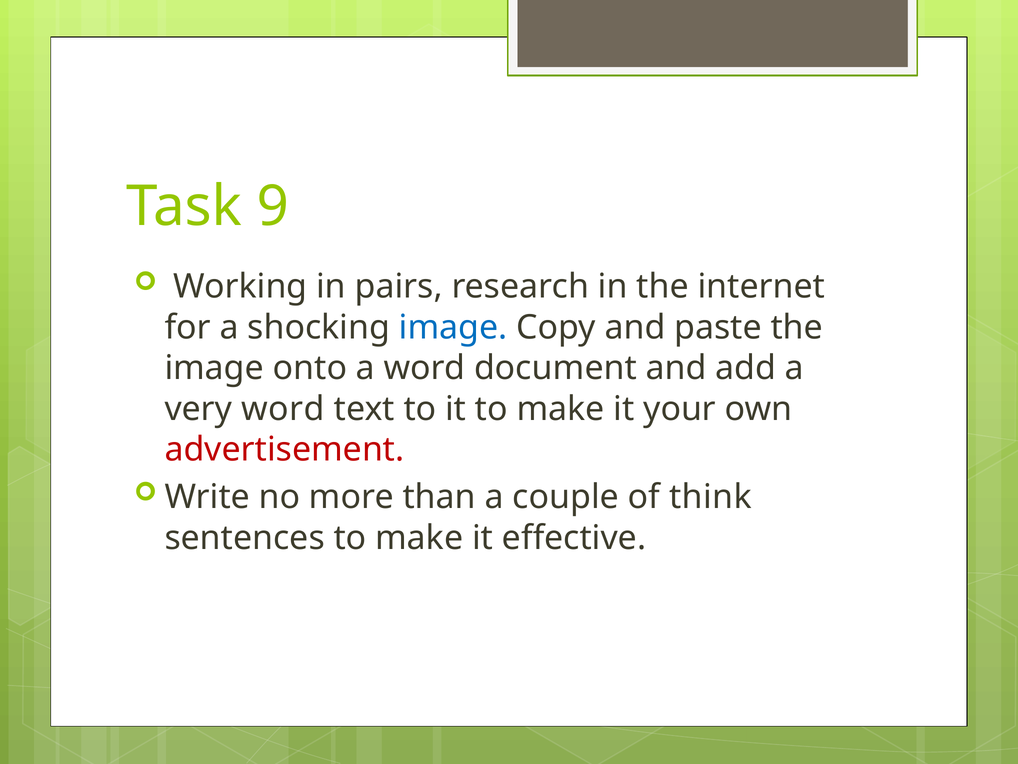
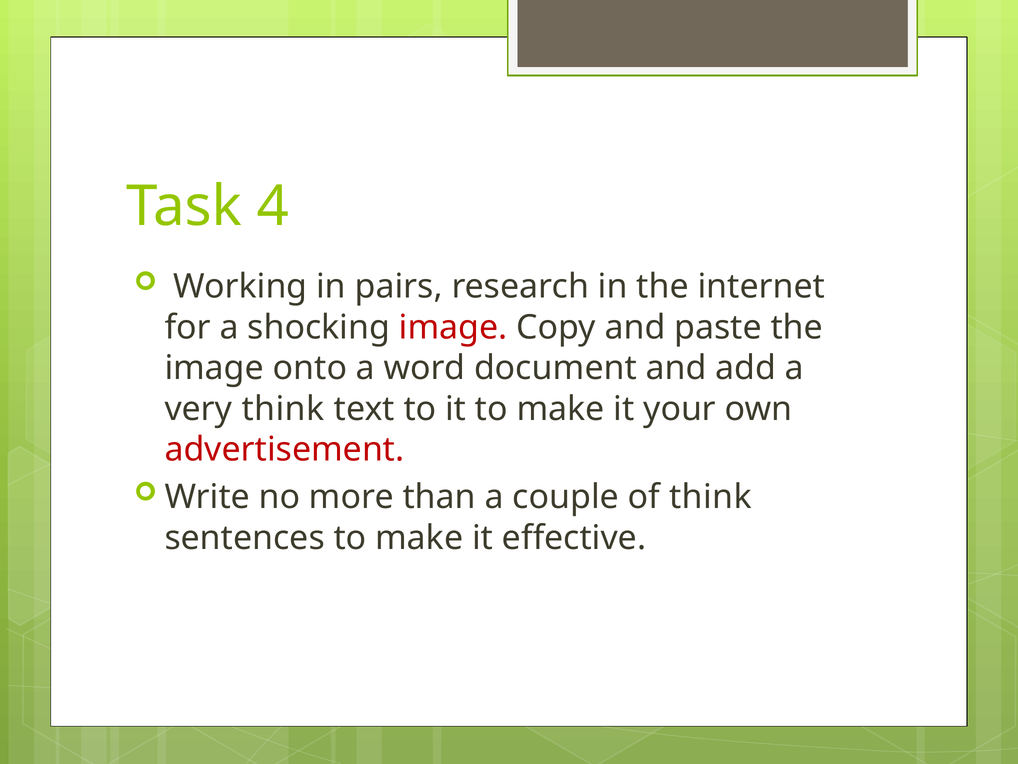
9: 9 -> 4 (273, 207)
image colour: blue -> red (453, 327)
very word: word -> think (283, 409)
